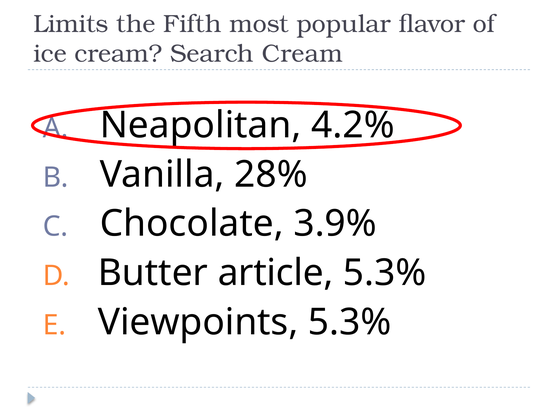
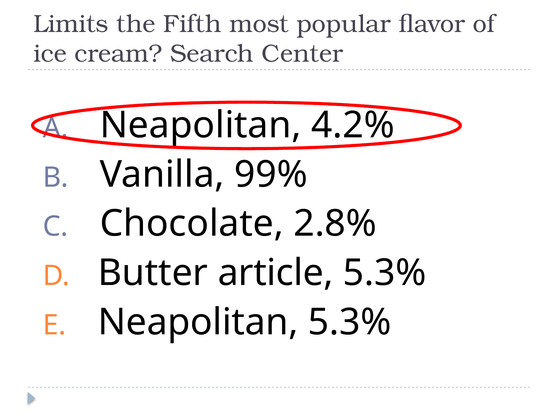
Search Cream: Cream -> Center (302, 54)
28%: 28% -> 99% (271, 175)
3.9%: 3.9% -> 2.8% (335, 224)
Viewpoints: Viewpoints -> Neapolitan (198, 323)
